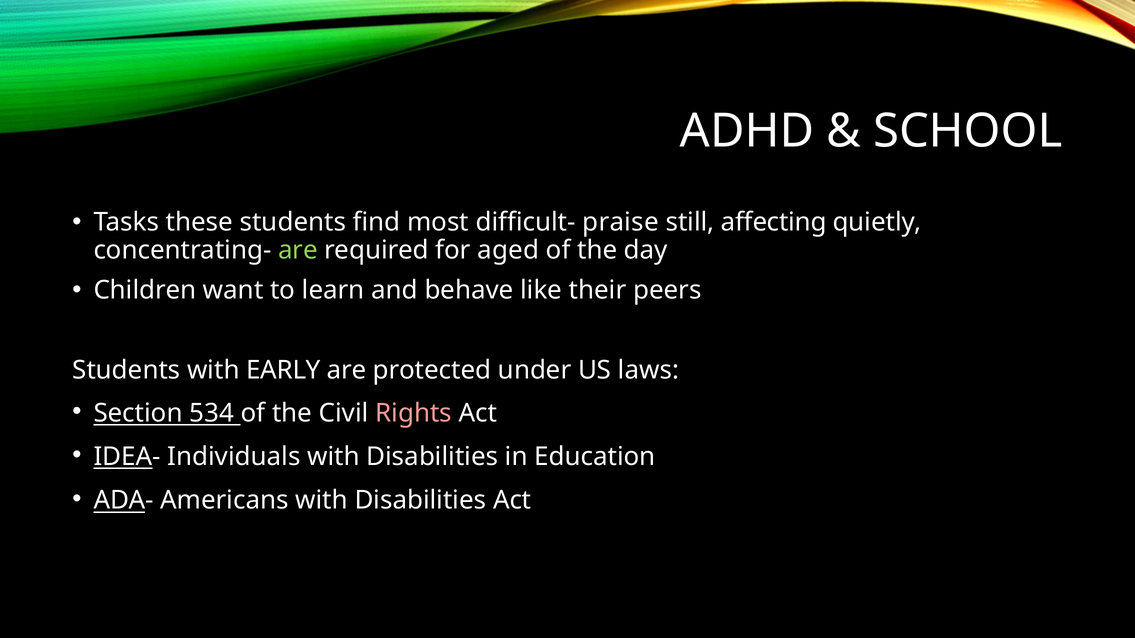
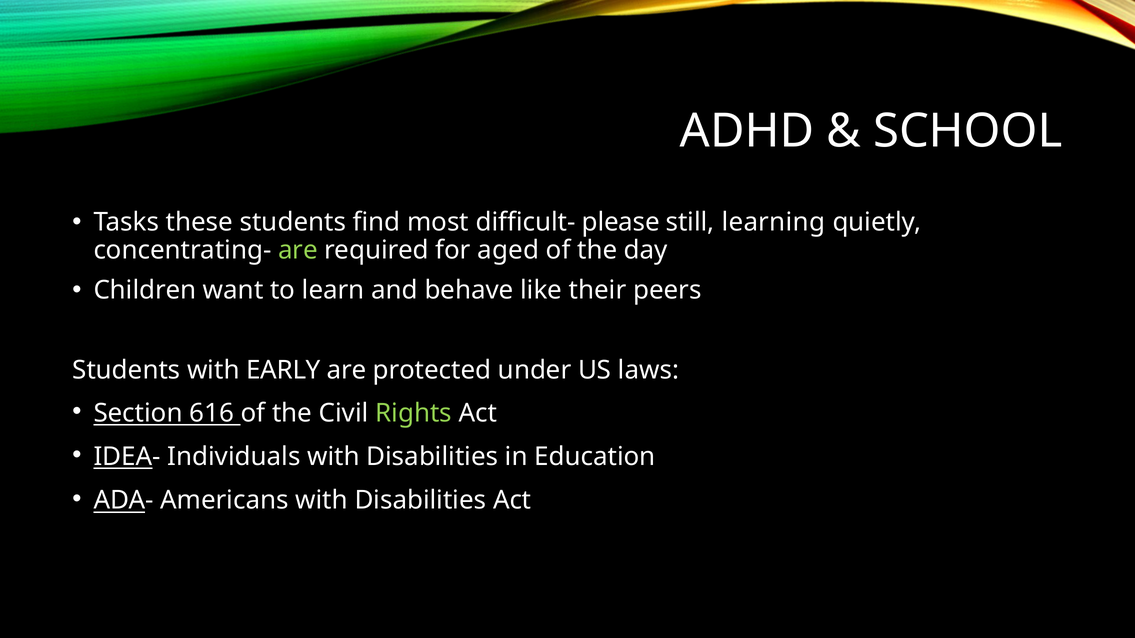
praise: praise -> please (621, 222)
affecting: affecting -> learning (773, 222)
534: 534 -> 616 (212, 413)
Rights colour: pink -> light green (414, 413)
